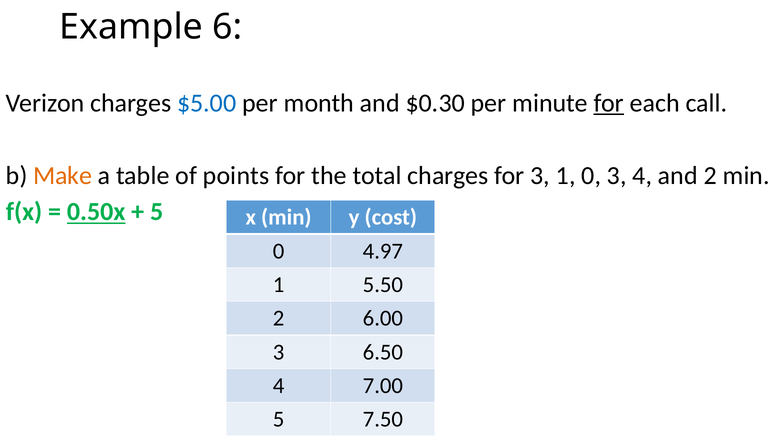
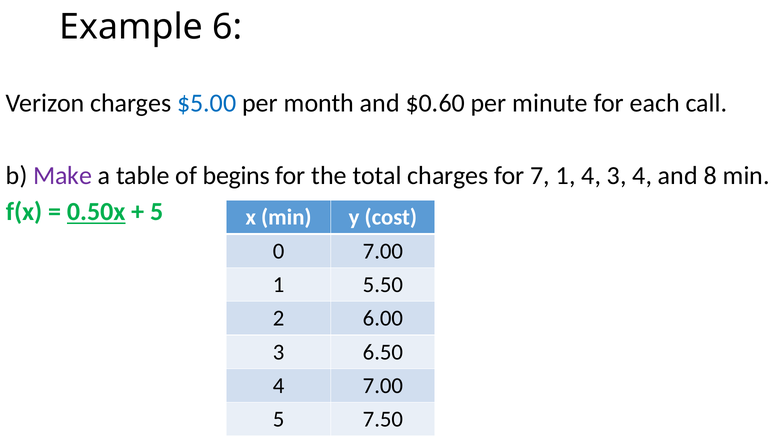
$0.30: $0.30 -> $0.60 (435, 103)
for underline: present -> none (609, 103)
Make colour: orange -> purple (63, 176)
points: points -> begins (236, 176)
for 3: 3 -> 7 (540, 176)
1 0: 0 -> 4 (591, 176)
and 2: 2 -> 8 (710, 176)
0 4.97: 4.97 -> 7.00 (383, 251)
